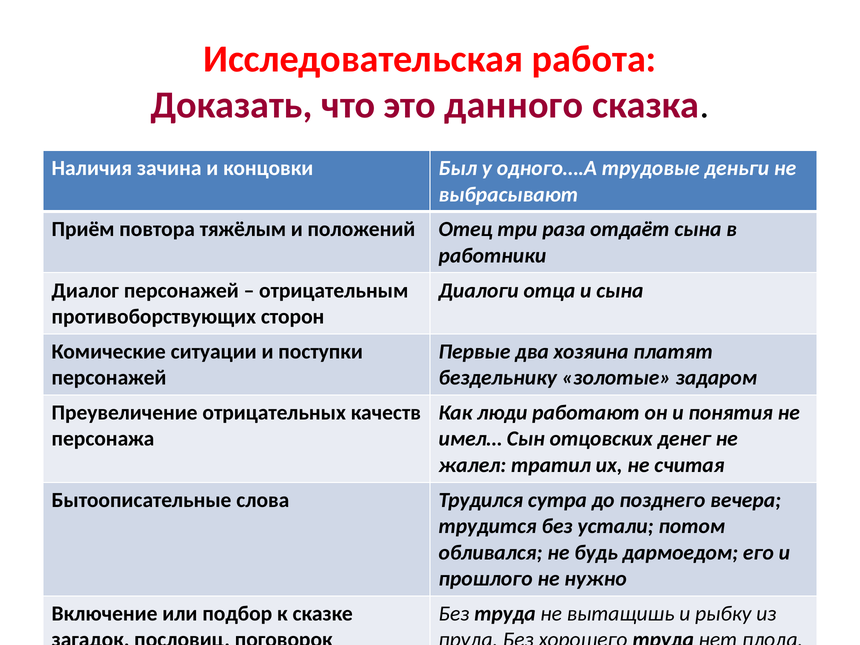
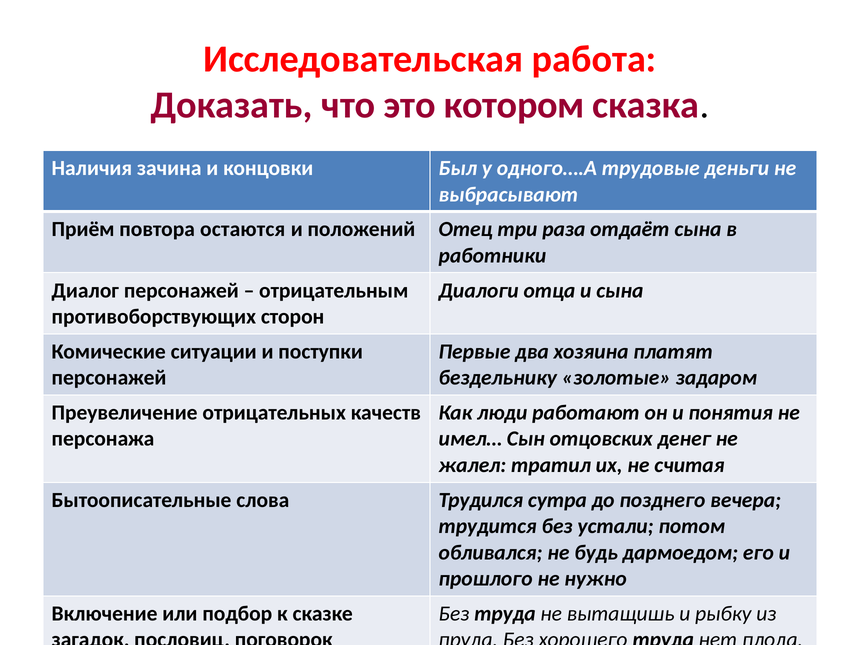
данного: данного -> котором (514, 105)
тяжёлым: тяжёлым -> остаются (243, 229)
